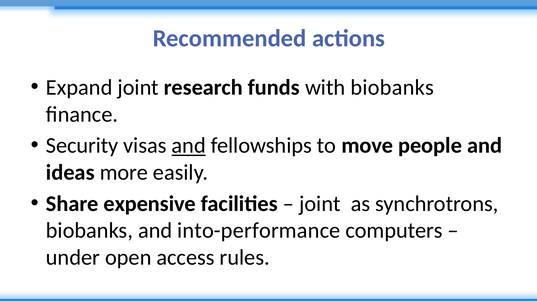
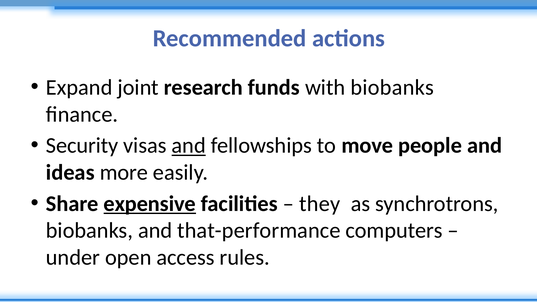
expensive underline: none -> present (150, 204)
joint: joint -> they (320, 204)
into-performance: into-performance -> that-performance (259, 231)
